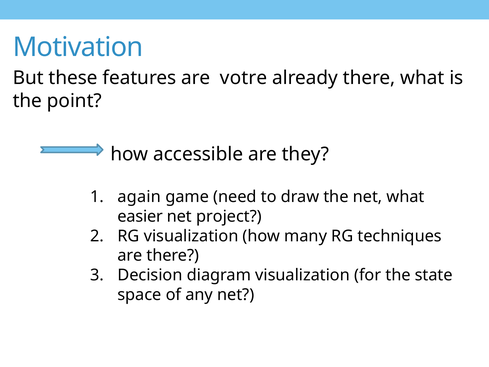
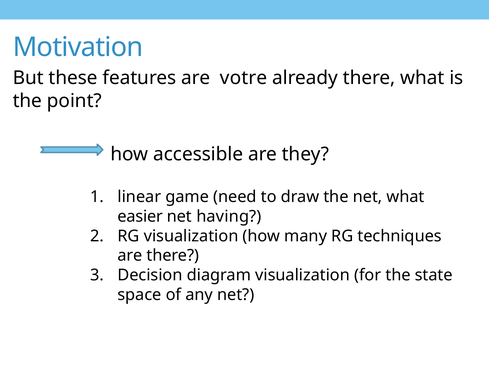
again: again -> linear (139, 197)
project: project -> having (229, 216)
